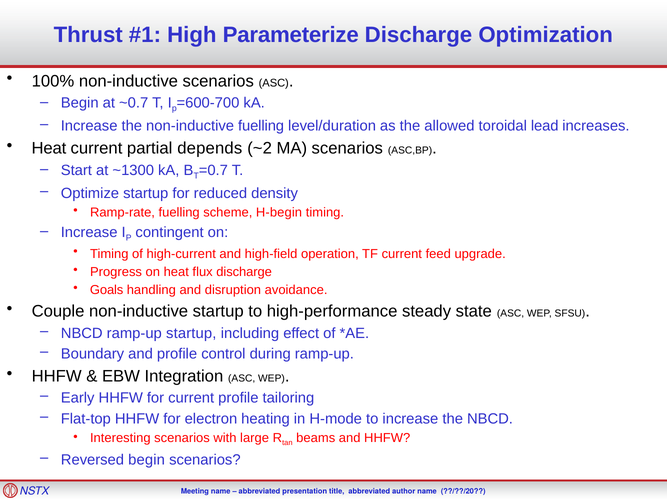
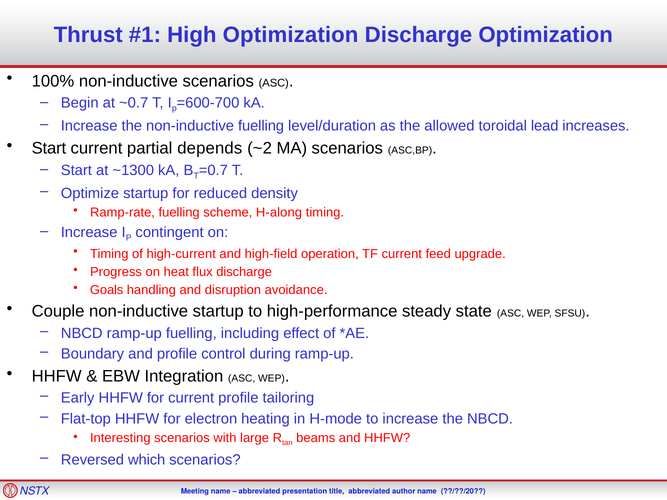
High Parameterize: Parameterize -> Optimization (291, 35)
Heat: Heat -> Start (49, 148)
H-begin: H-begin -> H-along (279, 213)
ramp-up startup: startup -> fuelling (191, 333)
Reversed begin: begin -> which (147, 460)
